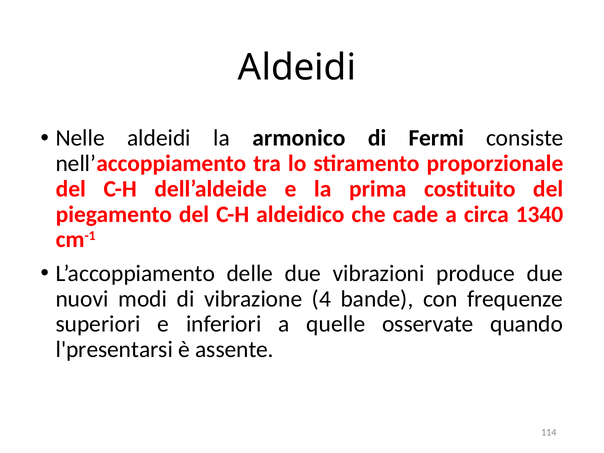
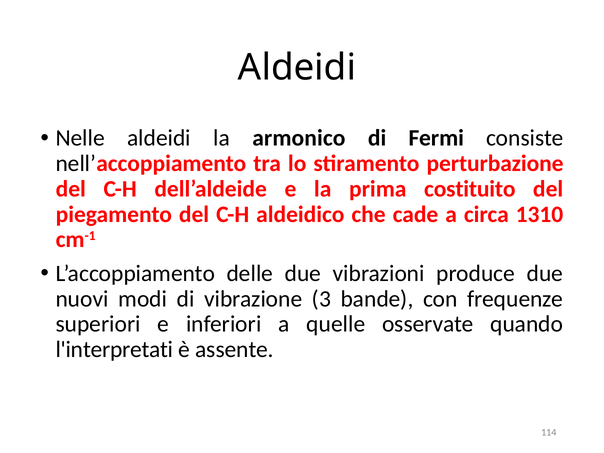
proporzionale: proporzionale -> perturbazione (495, 164)
1340: 1340 -> 1310 (539, 214)
4: 4 -> 3 (321, 299)
l'presentarsi: l'presentarsi -> l'interpretati (114, 350)
